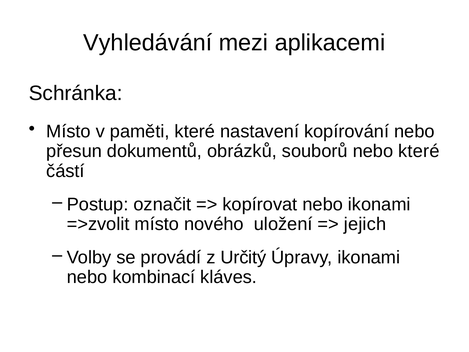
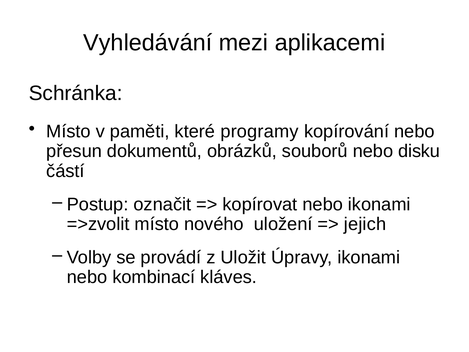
nastavení: nastavení -> programy (260, 131)
nebo které: které -> disku (419, 151)
Určitý: Určitý -> Uložit (243, 257)
